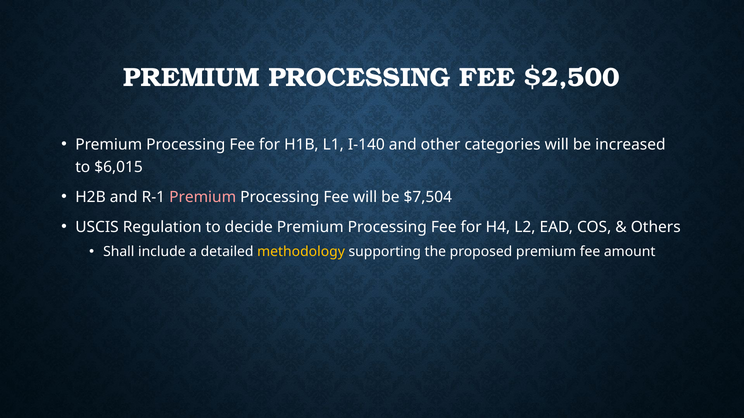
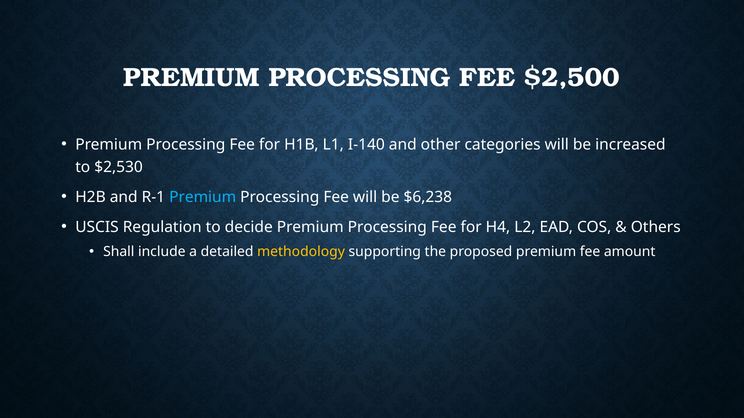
$6,015: $6,015 -> $2,530 (119, 167)
Premium colour: pink -> light blue (203, 197)
$7,504: $7,504 -> $6,238 (428, 197)
